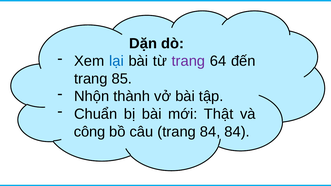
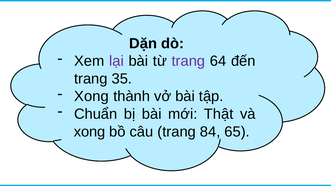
lại colour: blue -> purple (116, 61)
85: 85 -> 35 (122, 79)
Nhộn: Nhộn -> Xong (92, 96)
công: công -> xong (90, 132)
84 84: 84 -> 65 (237, 132)
